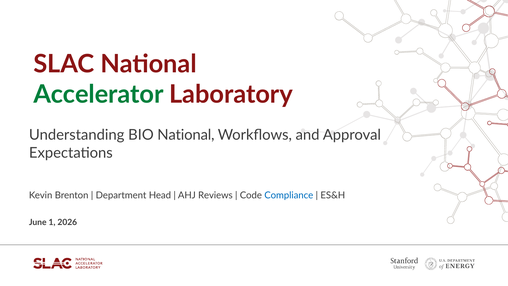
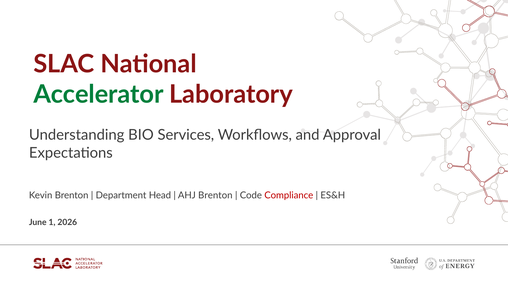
BIO National: National -> Services (186, 135)
AHJ Reviews: Reviews -> Brenton (215, 195)
Compliance colour: blue -> red (289, 195)
